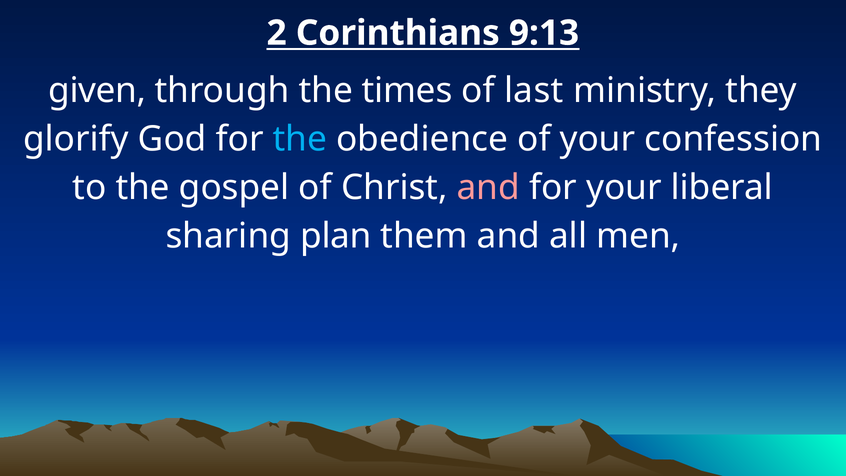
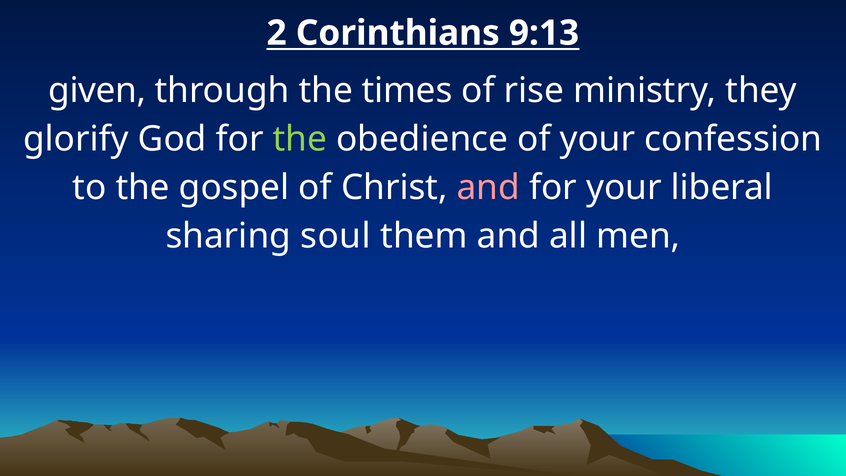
last: last -> rise (534, 90)
the colour: light blue -> light green (300, 139)
plan: plan -> soul (336, 236)
